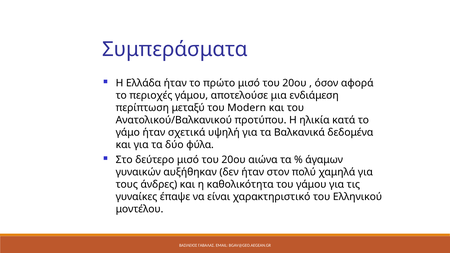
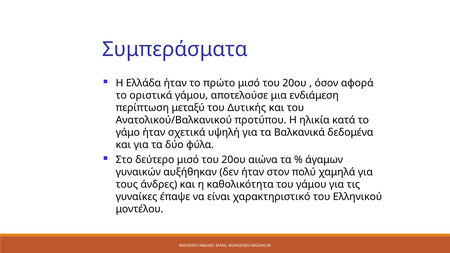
περιοχές: περιοχές -> οριστικά (151, 95)
Modern: Modern -> Δυτικής (247, 108)
